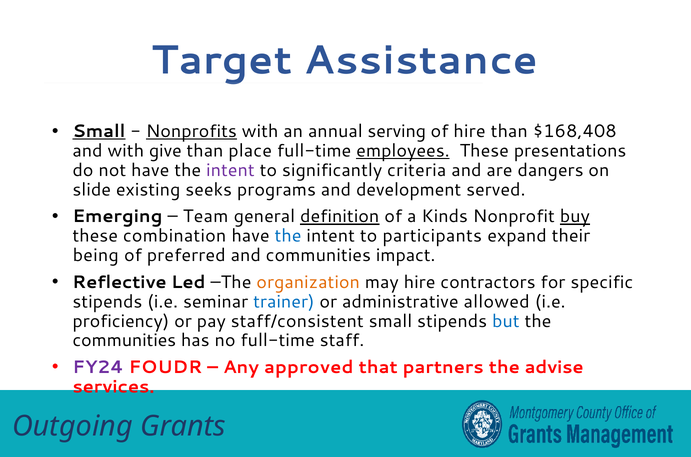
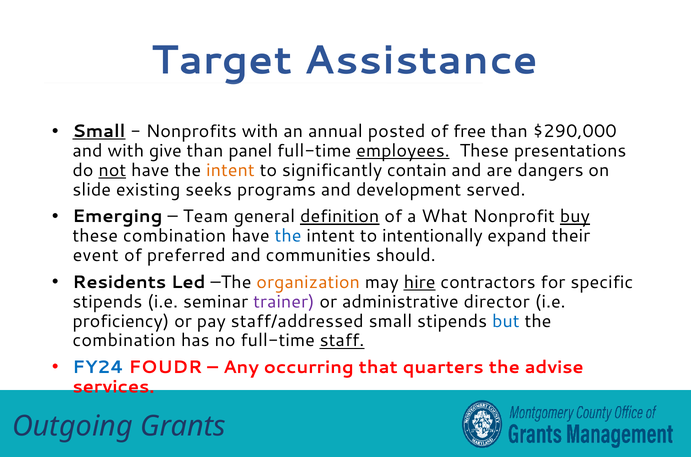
Nonprofits underline: present -> none (191, 131)
serving: serving -> posted (397, 131)
of hire: hire -> free (470, 131)
$168,408: $168,408 -> $290,000 (575, 131)
place: place -> panel (250, 151)
not underline: none -> present (112, 170)
intent colour: purple -> orange (230, 170)
criteria: criteria -> contain (417, 170)
Kinds: Kinds -> What (444, 217)
participants: participants -> intentionally (432, 236)
being: being -> event (96, 256)
impact: impact -> should (406, 256)
Reflective: Reflective -> Residents (119, 282)
hire underline: none -> present (420, 282)
trainer colour: blue -> purple (284, 302)
allowed: allowed -> director (497, 302)
staff/consistent: staff/consistent -> staff/addressed (297, 321)
communities: communities -> combination (124, 341)
staff underline: none -> present (342, 341)
FY24 colour: purple -> blue (98, 367)
approved: approved -> occurring (309, 367)
partners: partners -> quarters (443, 367)
